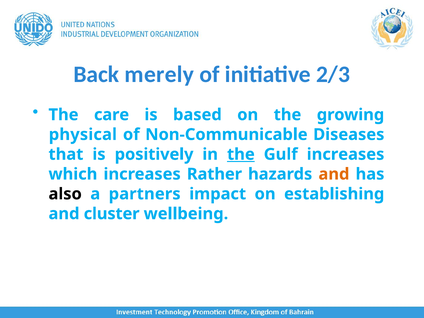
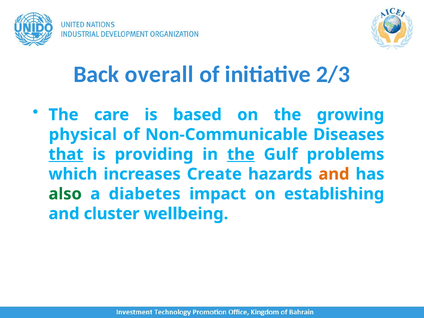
merely: merely -> overall (159, 74)
that underline: none -> present (66, 154)
positively: positively -> providing (154, 154)
Gulf increases: increases -> problems (346, 154)
Rather: Rather -> Create (214, 174)
also colour: black -> green (65, 194)
partners: partners -> diabetes (145, 194)
